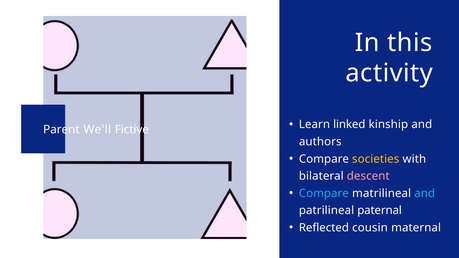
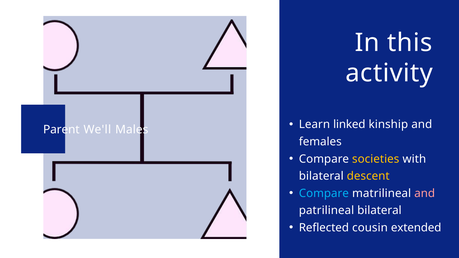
Fictive: Fictive -> Males (132, 130)
authors: authors -> females (320, 142)
descent colour: pink -> yellow (368, 176)
and colour: light blue -> pink (425, 193)
patrilineal paternal: paternal -> bilateral (379, 211)
maternal: maternal -> extended (416, 228)
